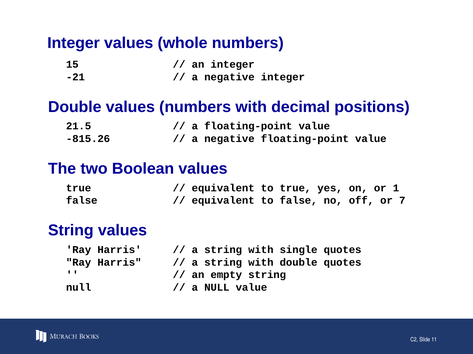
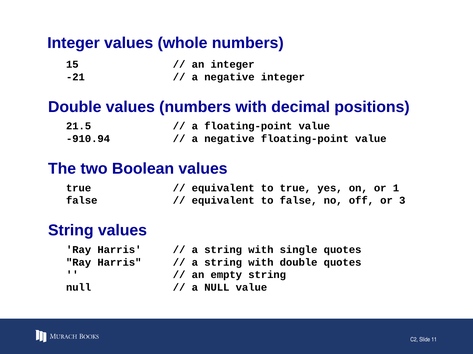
-815.26: -815.26 -> -910.94 (88, 139)
7: 7 -> 3 (402, 201)
